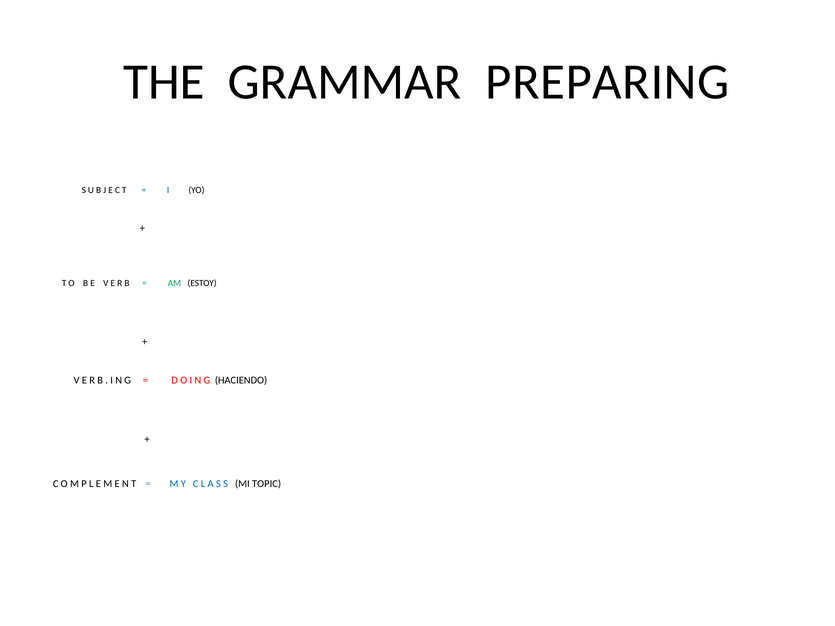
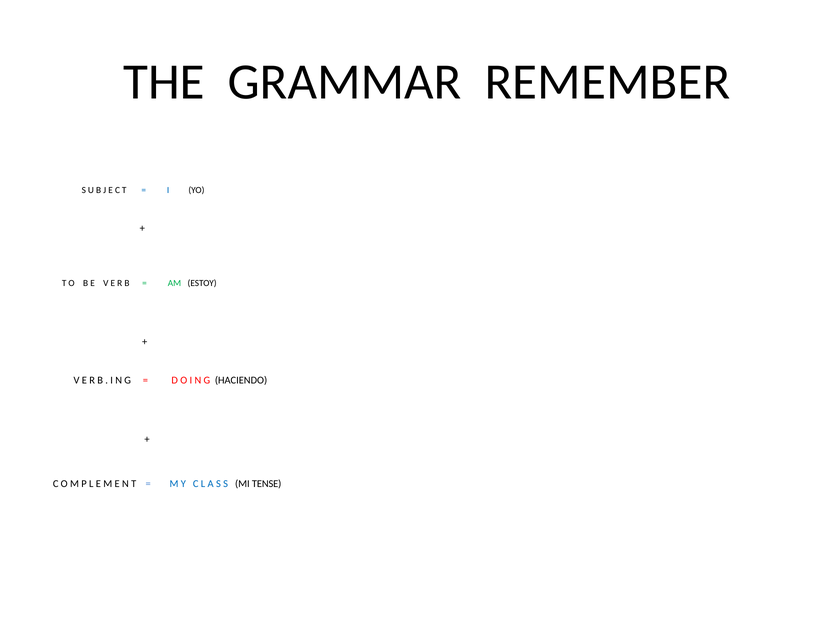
PREPARING: PREPARING -> REMEMBER (608, 82)
TOPIC: TOPIC -> TENSE (267, 484)
